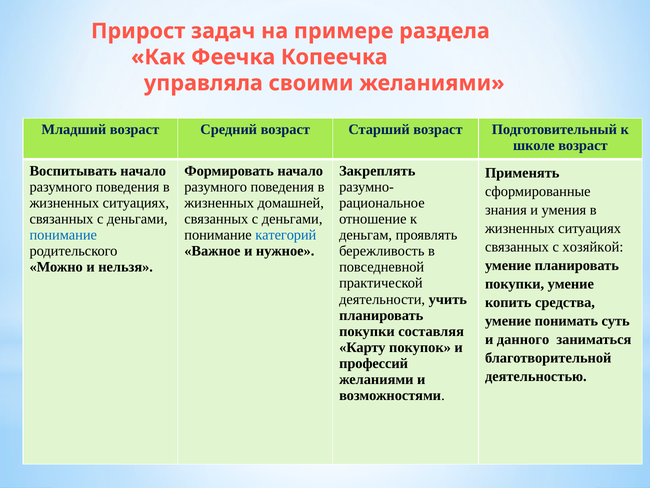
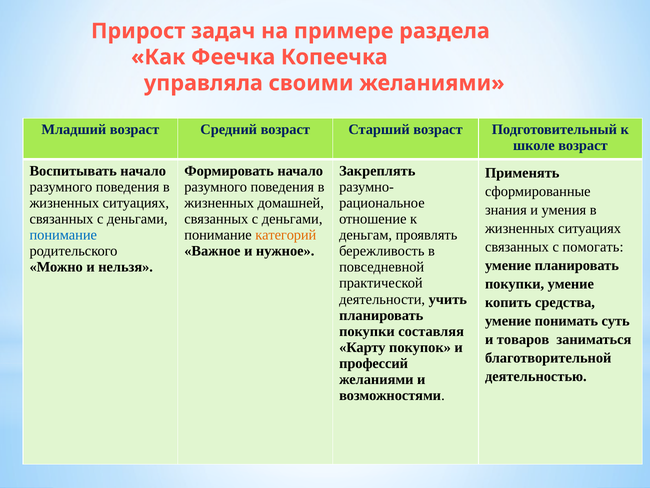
категорий colour: blue -> orange (286, 235)
хозяйкой: хозяйкой -> помогать (593, 247)
данного: данного -> товаров (523, 339)
